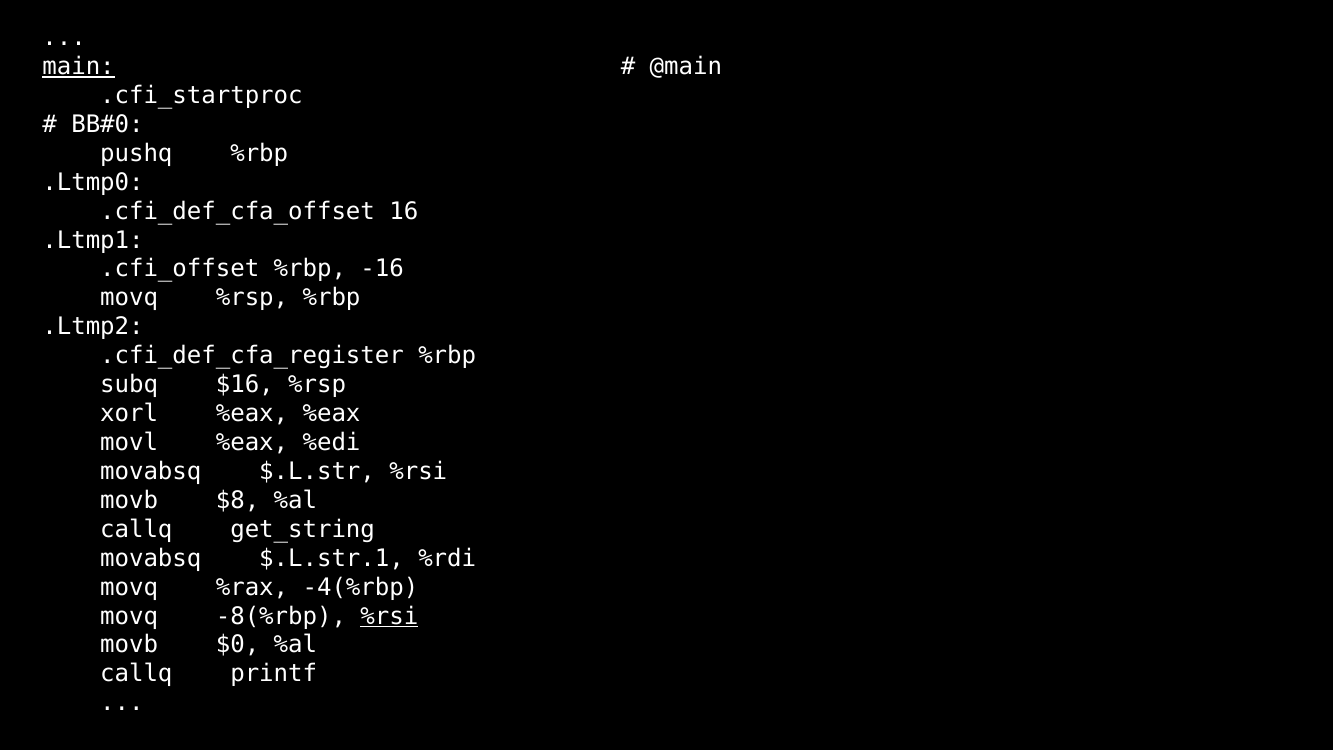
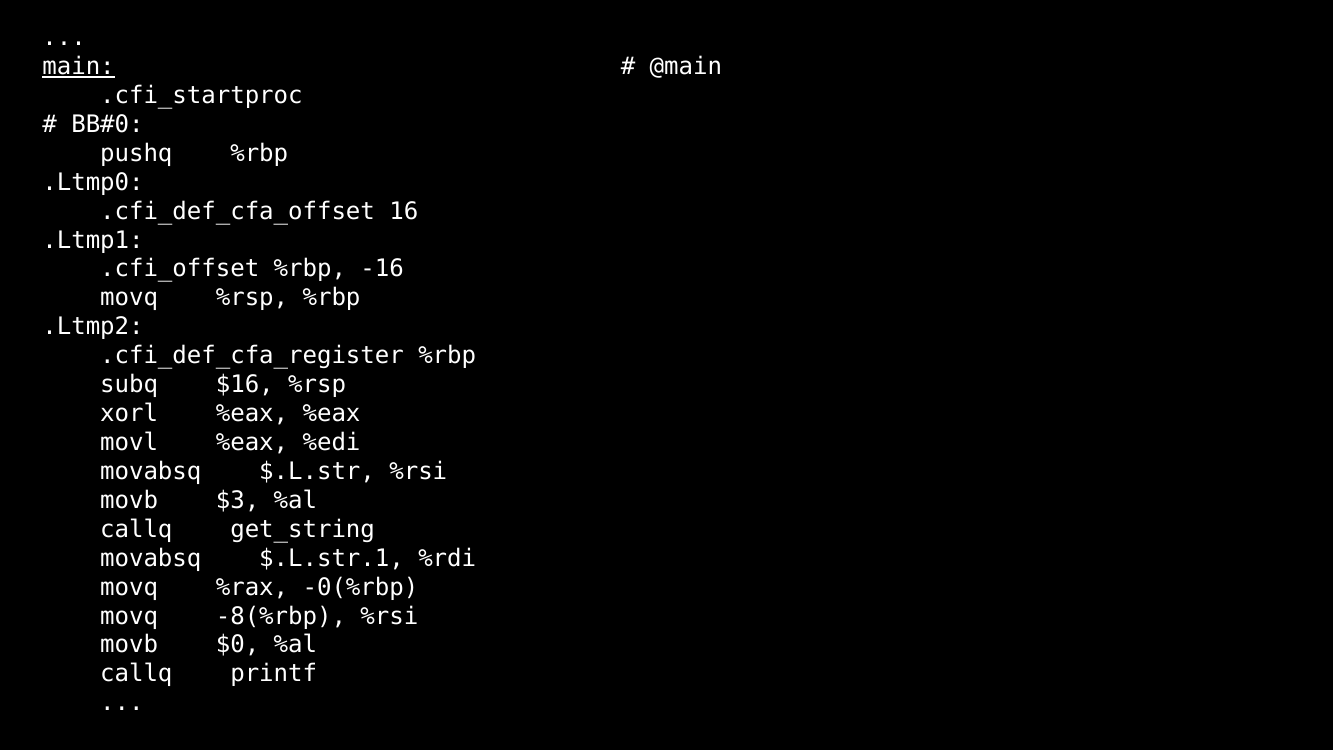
$8: $8 -> $3 (238, 500)
-4(%rbp: -4(%rbp -> -0(%rbp (360, 587)
%rsi underline: present -> none (389, 616)
